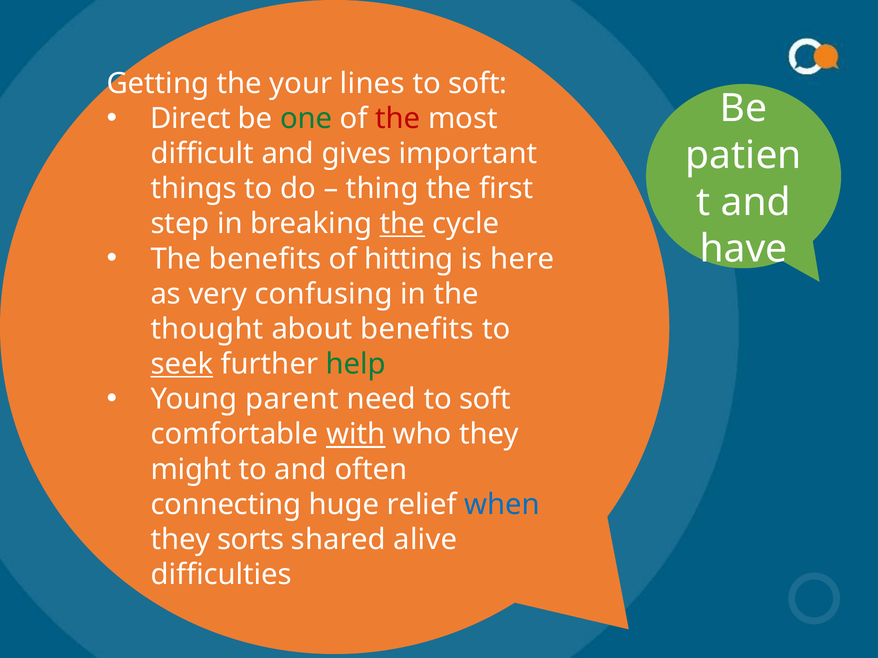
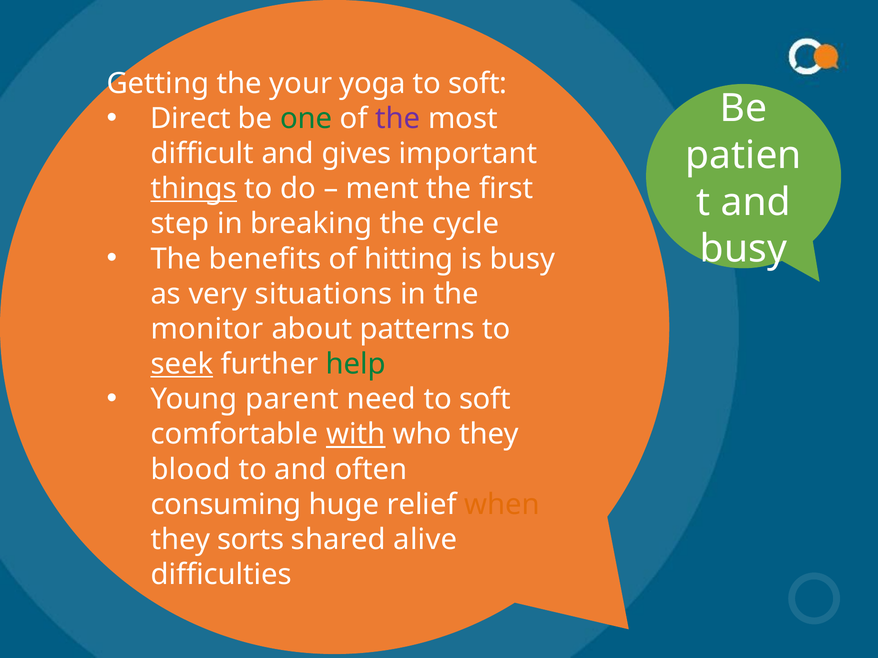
lines: lines -> yoga (373, 83)
the colour: red -> purple (398, 119)
things underline: none -> present (194, 189)
thing: thing -> ment (382, 189)
the underline: present -> none (402, 224)
have: have -> busy (743, 249)
is here: here -> busy (523, 259)
confusing: confusing -> situations (324, 294)
thought: thought -> monitor (207, 329)
about benefits: benefits -> patterns (417, 329)
might: might -> blood (191, 470)
connecting: connecting -> consuming (226, 505)
when colour: blue -> orange (502, 505)
